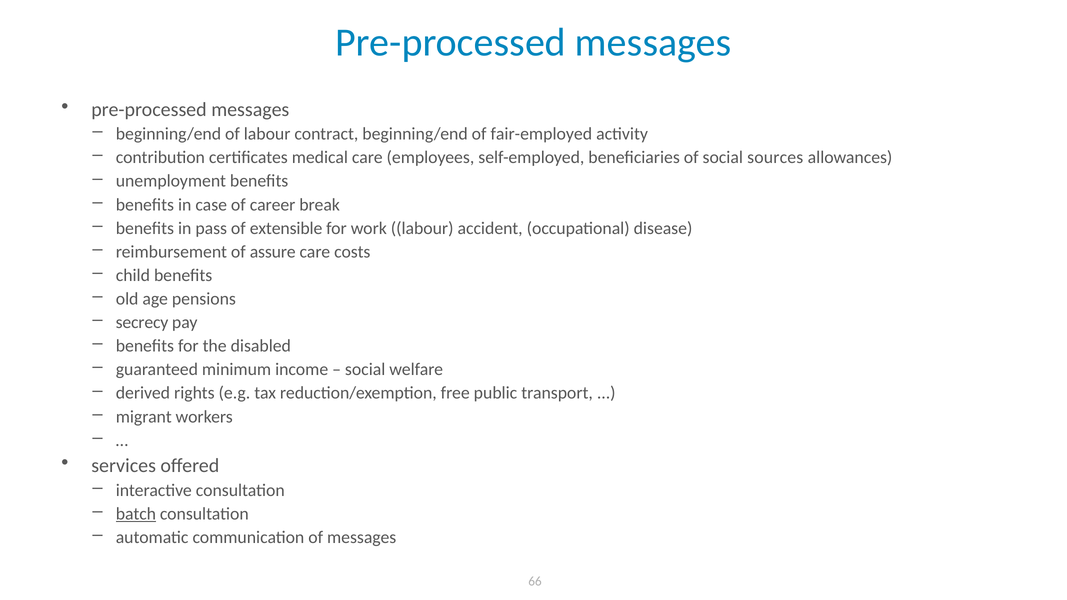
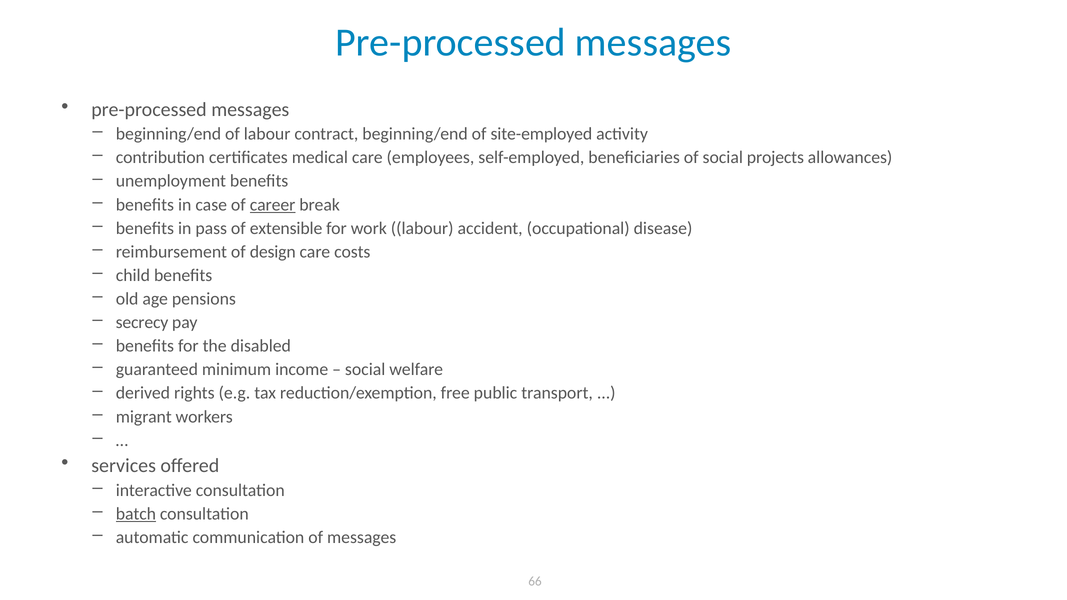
fair-employed: fair-employed -> site-employed (541, 134)
sources: sources -> projects (775, 158)
career underline: none -> present (273, 205)
assure: assure -> design (273, 252)
